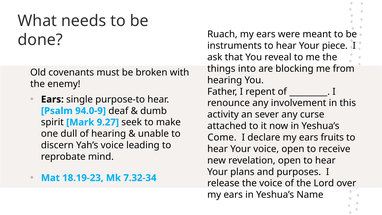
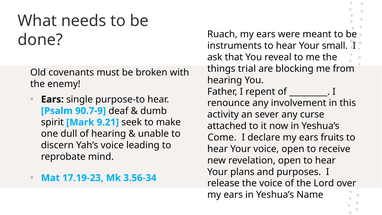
piece: piece -> small (335, 46)
into: into -> trial (247, 69)
94.0-9: 94.0-9 -> 90.7-9 (91, 111)
9.27: 9.27 -> 9.21 (108, 122)
18.19-23: 18.19-23 -> 17.19-23 (83, 178)
7.32-34: 7.32-34 -> 3.56-34 (140, 178)
